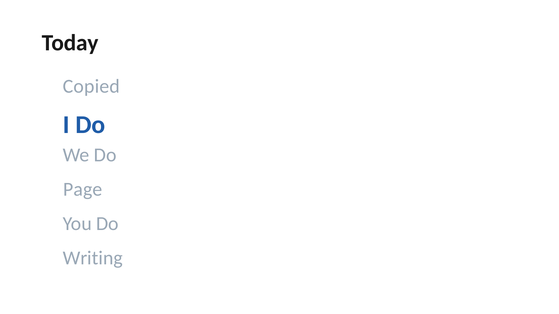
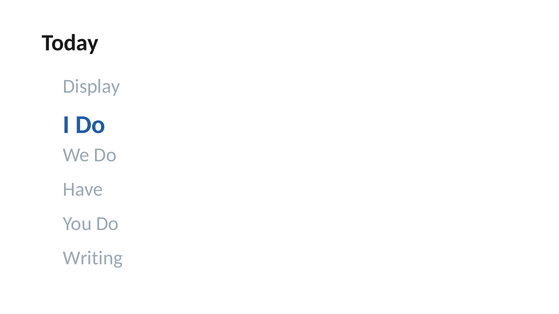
Copied: Copied -> Display (91, 87)
Page: Page -> Have (83, 190)
